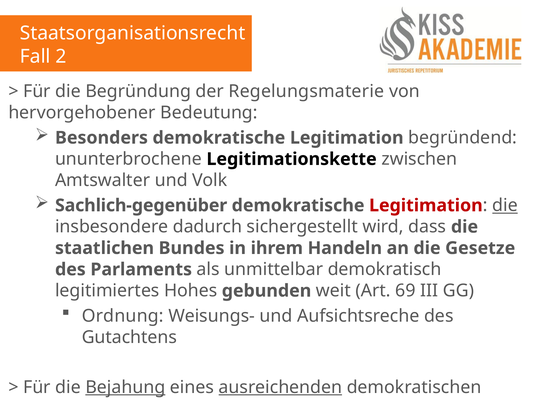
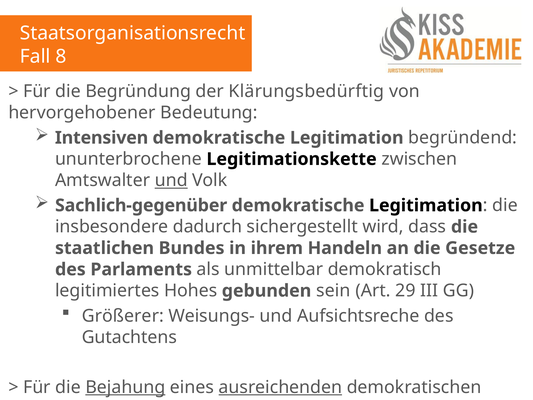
2: 2 -> 8 (61, 56)
Regelungsmaterie: Regelungsmaterie -> Klärungsbedürftig (306, 91)
Besonders: Besonders -> Intensiven (102, 138)
und underline: none -> present (171, 180)
Legitimation colour: red -> black (426, 205)
die underline: present -> none (505, 205)
weit: weit -> sein (333, 291)
69: 69 -> 29 (405, 291)
Ordnung: Ordnung -> Größerer (123, 316)
